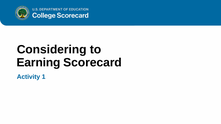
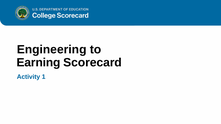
Considering: Considering -> Engineering (52, 50)
